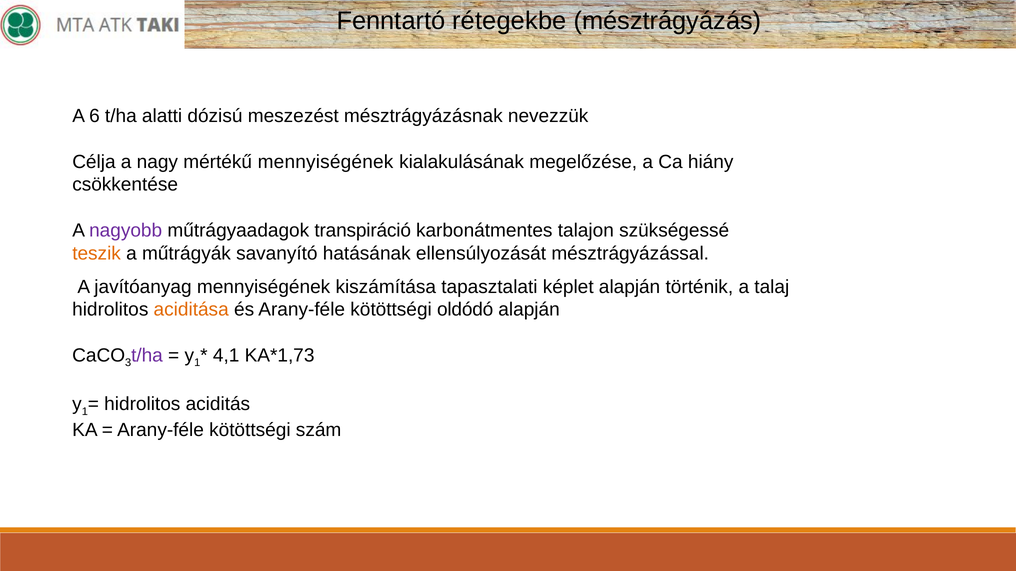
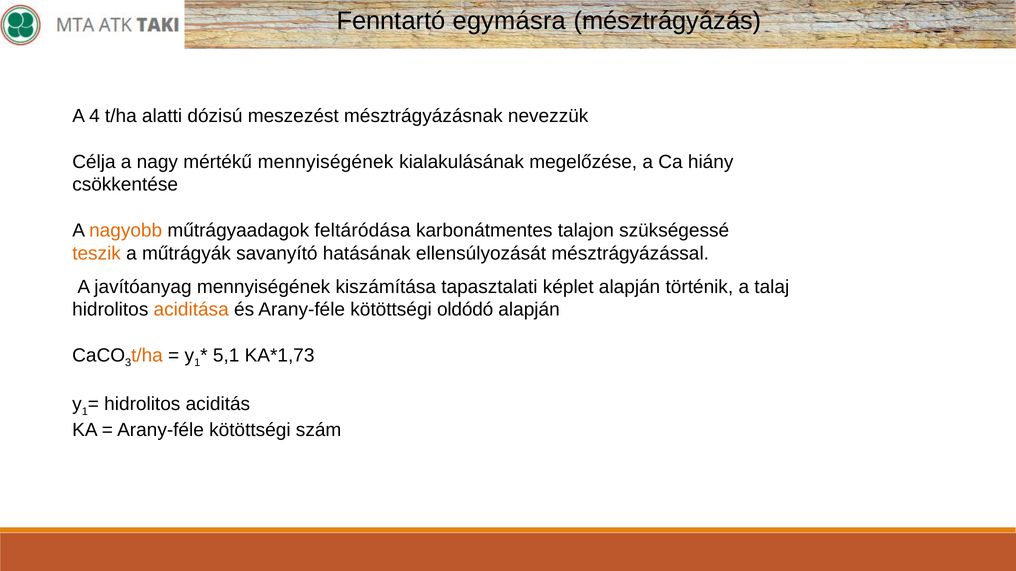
rétegekbe: rétegekbe -> egymásra (509, 21)
6: 6 -> 4 (94, 116)
nagyobb colour: purple -> orange (126, 231)
transpiráció: transpiráció -> feltáródása (363, 231)
t/ha colour: purple -> orange (147, 356)
4,1: 4,1 -> 5,1 (226, 356)
